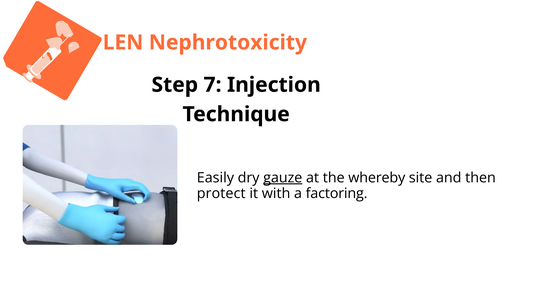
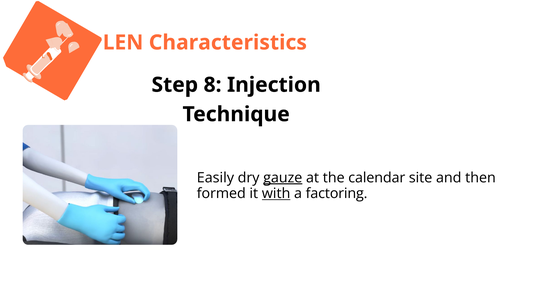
Nephrotoxicity: Nephrotoxicity -> Characteristics (228, 43)
7: 7 -> 8 (213, 85)
whereby: whereby -> calendar (377, 178)
protect: protect -> formed (221, 194)
with underline: none -> present (276, 194)
